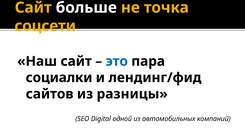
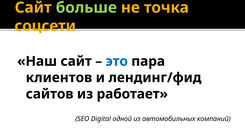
больше colour: white -> light green (86, 8)
социалки: социалки -> клиентов (59, 78)
разницы: разницы -> работает (132, 94)
